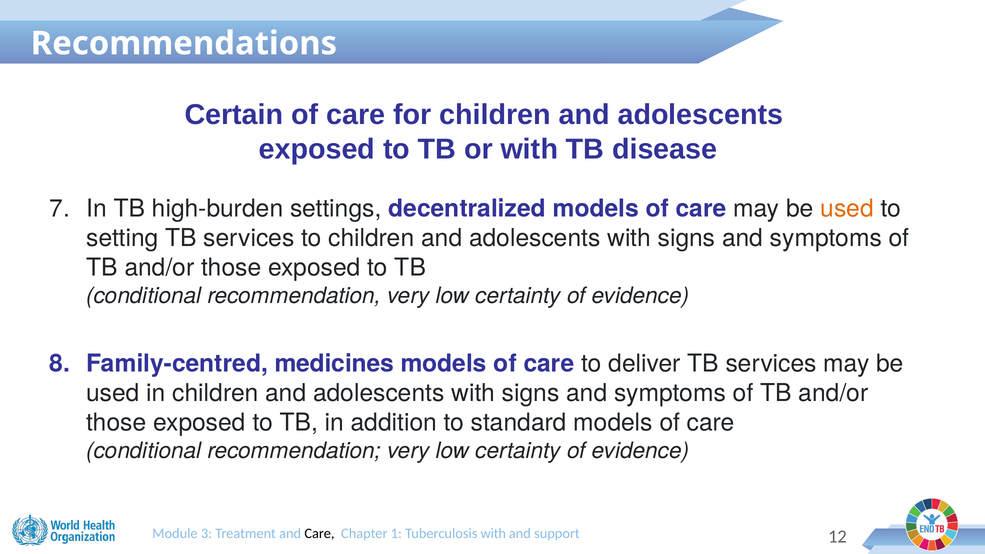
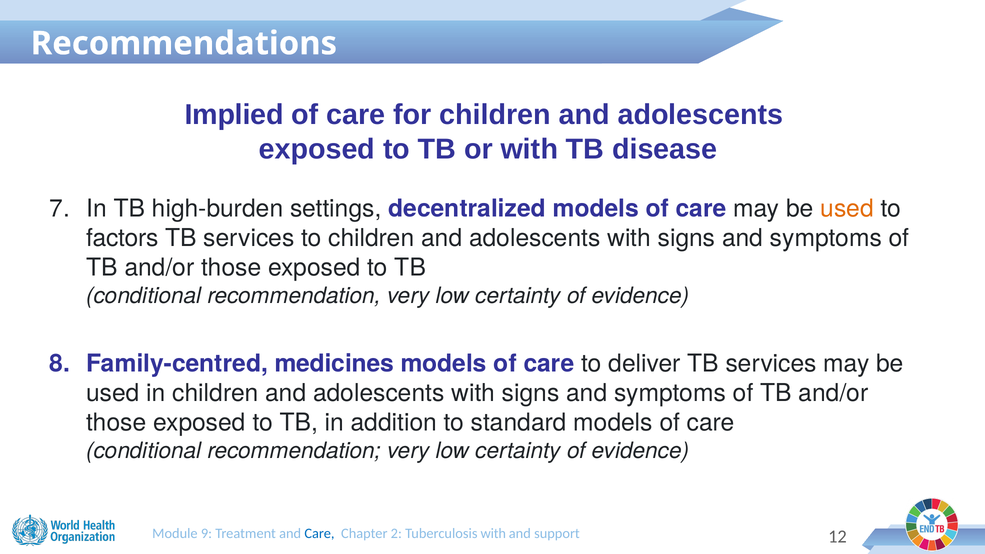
Certain: Certain -> Implied (234, 115)
setting: setting -> factors (122, 238)
3: 3 -> 9 (206, 534)
Care colour: black -> blue (319, 534)
1: 1 -> 2 (396, 534)
